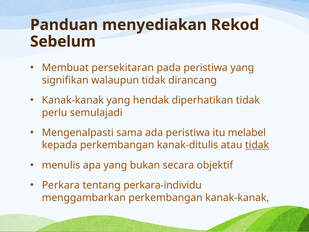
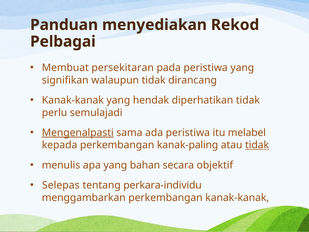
Sebelum: Sebelum -> Pelbagai (63, 42)
Mengenalpasti underline: none -> present (78, 133)
kanak-ditulis: kanak-ditulis -> kanak-paling (188, 145)
bukan: bukan -> bahan (145, 165)
Perkara: Perkara -> Selepas (61, 185)
